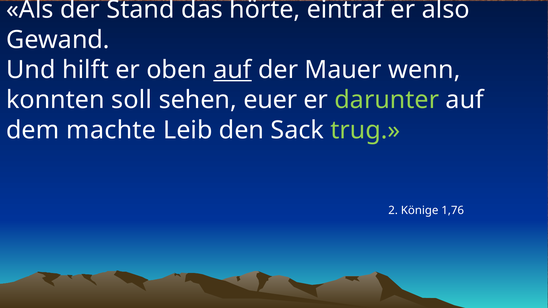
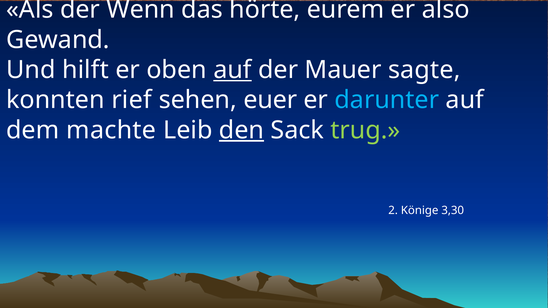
Stand: Stand -> Wenn (141, 10)
eintraf: eintraf -> eurem (346, 10)
wenn: wenn -> sagte (424, 70)
soll: soll -> rief (132, 100)
darunter colour: light green -> light blue (387, 100)
den underline: none -> present (242, 130)
1,76: 1,76 -> 3,30 (453, 211)
